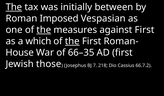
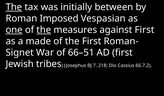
one underline: none -> present (14, 30)
which: which -> made (38, 41)
the underline: present -> none (72, 41)
House: House -> Signet (20, 53)
66–35: 66–35 -> 66–51 (81, 53)
those: those -> tribes (49, 64)
